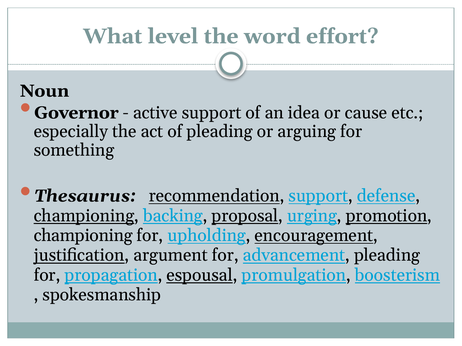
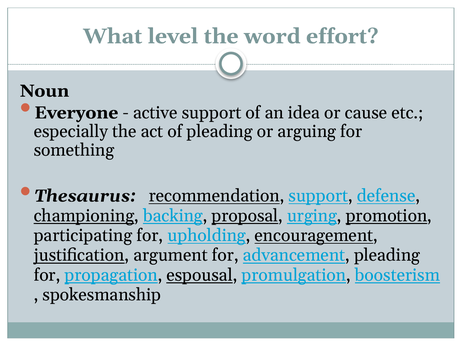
Governor: Governor -> Everyone (76, 113)
championing: championing -> participating (83, 236)
